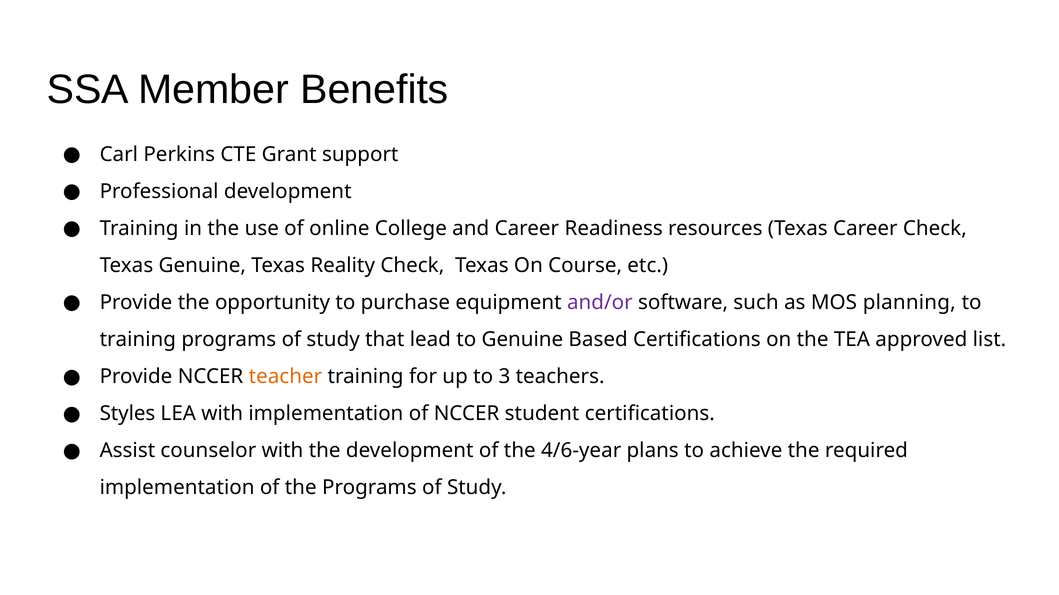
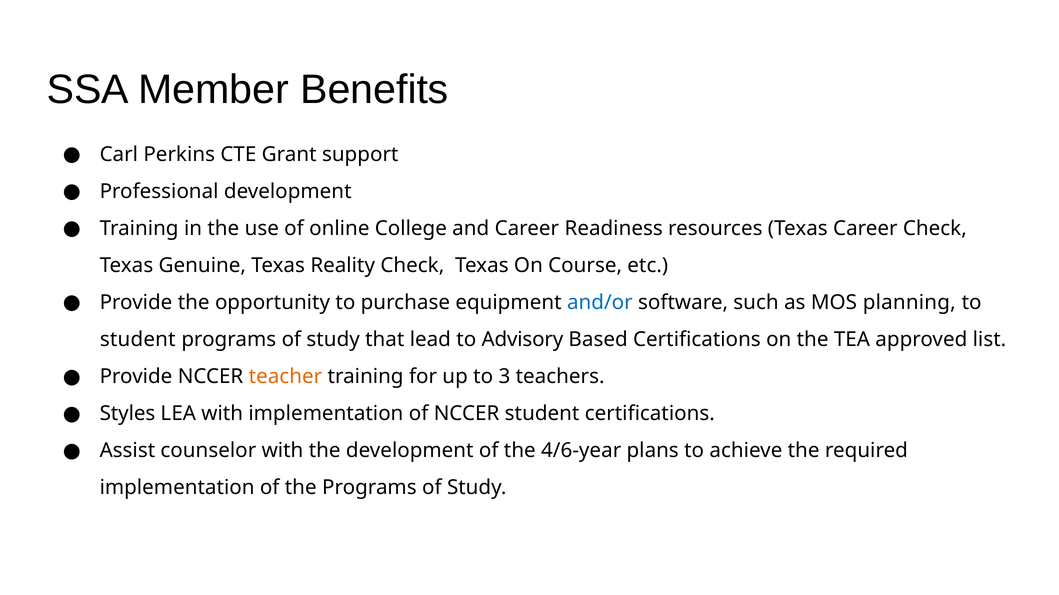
and/or colour: purple -> blue (600, 303)
training: training -> student (138, 340)
to Genuine: Genuine -> Advisory (522, 340)
